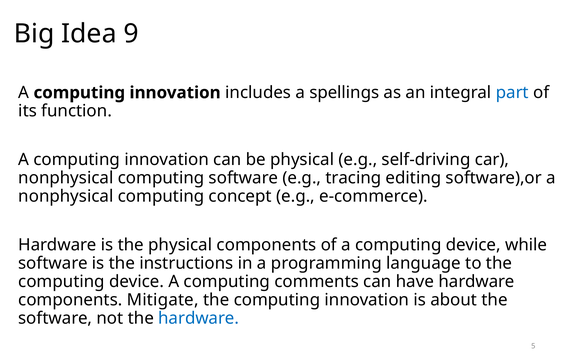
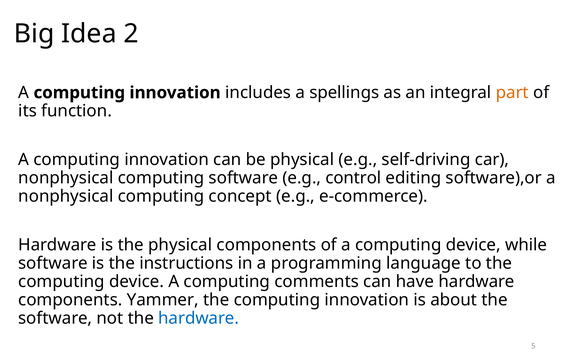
9: 9 -> 2 (131, 34)
part colour: blue -> orange (512, 93)
tracing: tracing -> control (353, 178)
Mitigate: Mitigate -> Yammer (163, 300)
